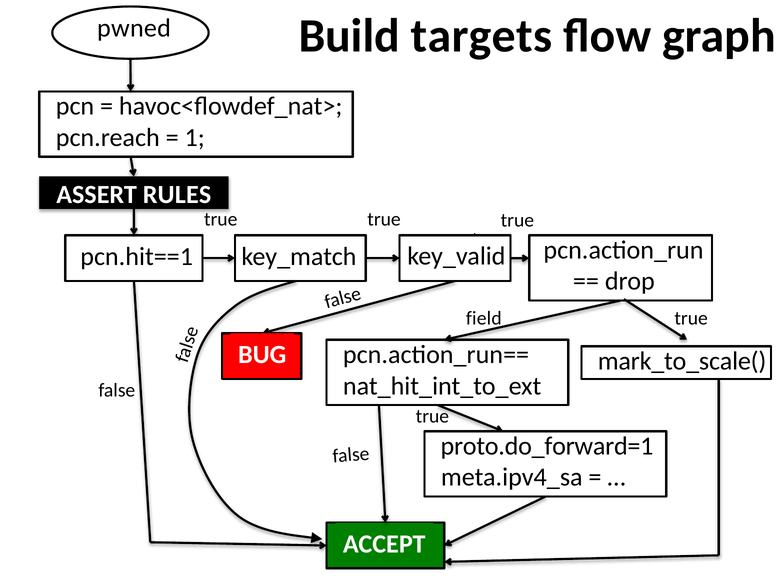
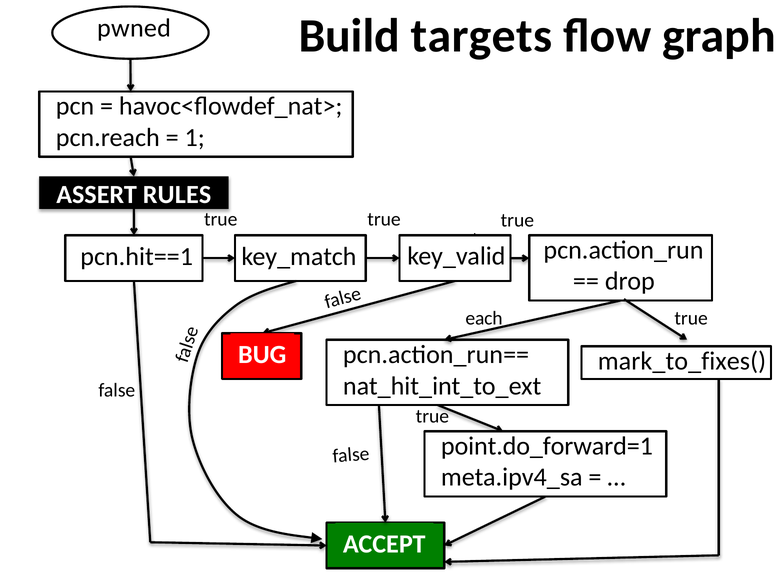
field: field -> each (484, 318)
mark_to_scale(: mark_to_scale( -> mark_to_fixes( (682, 361)
proto.do_forward=1: proto.do_forward=1 -> point.do_forward=1 (547, 446)
